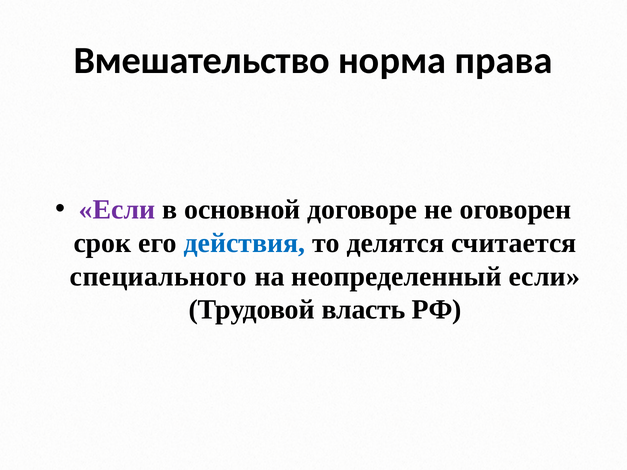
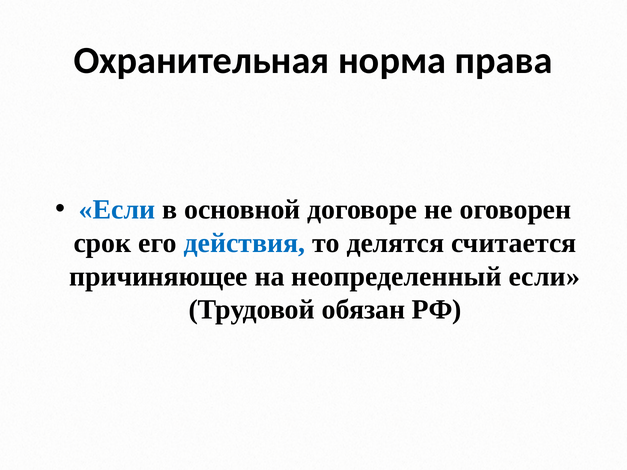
Вмешательство: Вмешательство -> Охранительная (202, 61)
Если colour: purple -> blue (117, 210)
специального: специального -> причиняющее (159, 276)
власть: власть -> обязан (364, 310)
